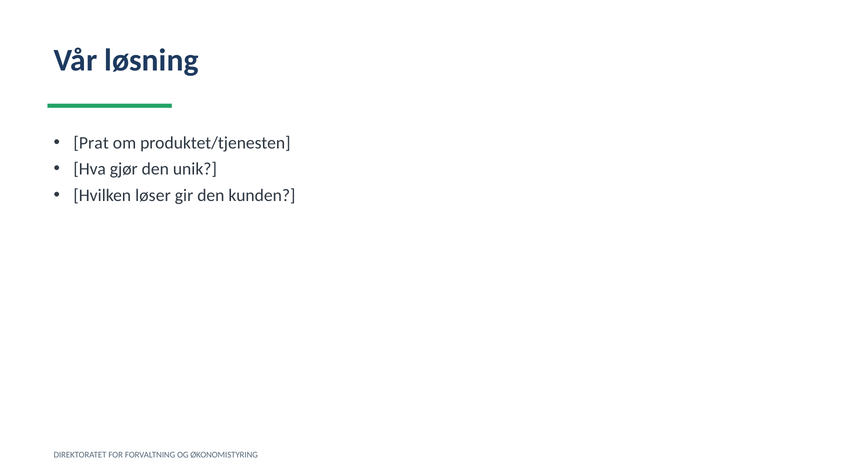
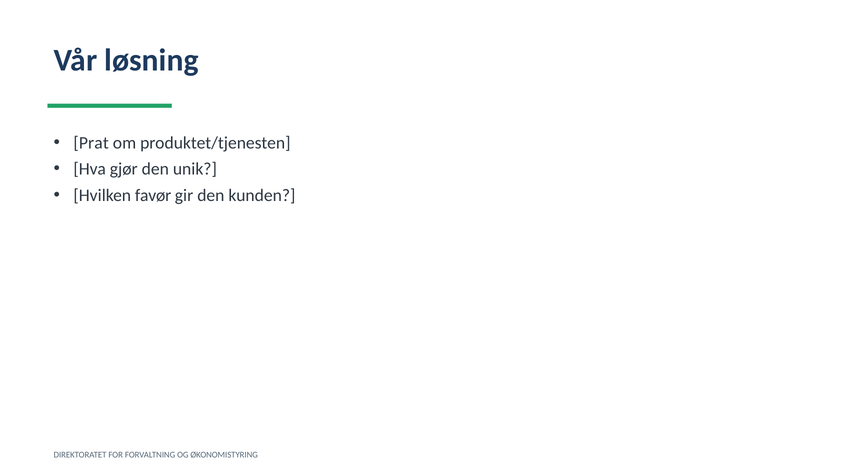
løser: løser -> favør (153, 195)
